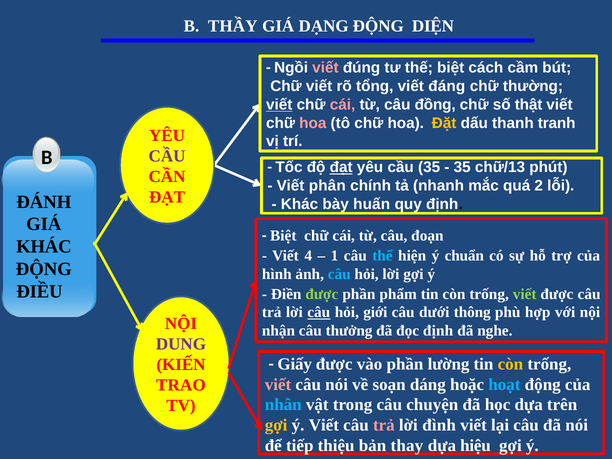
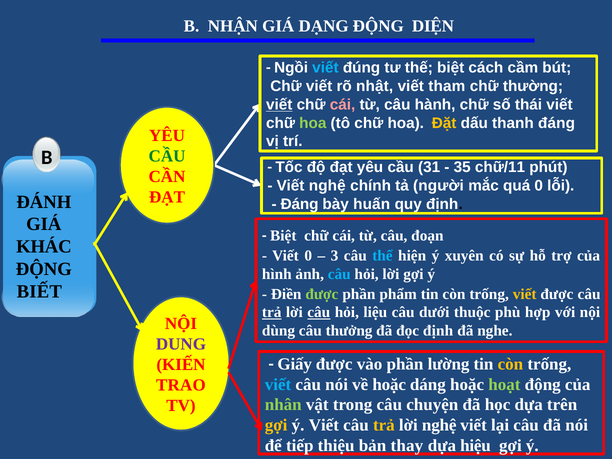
THẦY: THẦY -> NHẬN (233, 26)
viết colour: pink -> light blue (325, 68)
tổng: tổng -> nhật (375, 86)
đáng: đáng -> tham (447, 86)
đồng: đồng -> hành (435, 105)
thật: thật -> thái (529, 105)
hoa colour: pink -> light green (313, 123)
thanh tranh: tranh -> đáng (557, 123)
CẦU colour: purple -> green (167, 156)
đạt underline: present -> none (341, 167)
cầu 35: 35 -> 31 (429, 167)
chữ/13: chữ/13 -> chữ/11 (500, 167)
Viết phân: phân -> nghệ (327, 186)
nhanh: nhanh -> người (438, 186)
quá 2: 2 -> 0 (539, 186)
Khác: Khác -> Đáng (300, 204)
Viết 4: 4 -> 0 (308, 256)
1: 1 -> 3 (335, 256)
chuẩn: chuẩn -> xuyên (464, 256)
ĐIỀU: ĐIỀU -> BIẾT (39, 292)
viết colour: light green -> yellow (525, 294)
trả underline: none -> present (272, 312)
giới: giới -> liệu (375, 312)
thông: thông -> thuộc (472, 312)
nhận: nhận -> dùng (279, 331)
viết colour: pink -> light blue (278, 384)
về soạn: soạn -> hoặc (389, 384)
hoạt colour: light blue -> light green (504, 384)
nhân colour: light blue -> light green (283, 405)
trả colour: pink -> yellow (384, 425)
lời đình: đình -> nghệ (439, 425)
